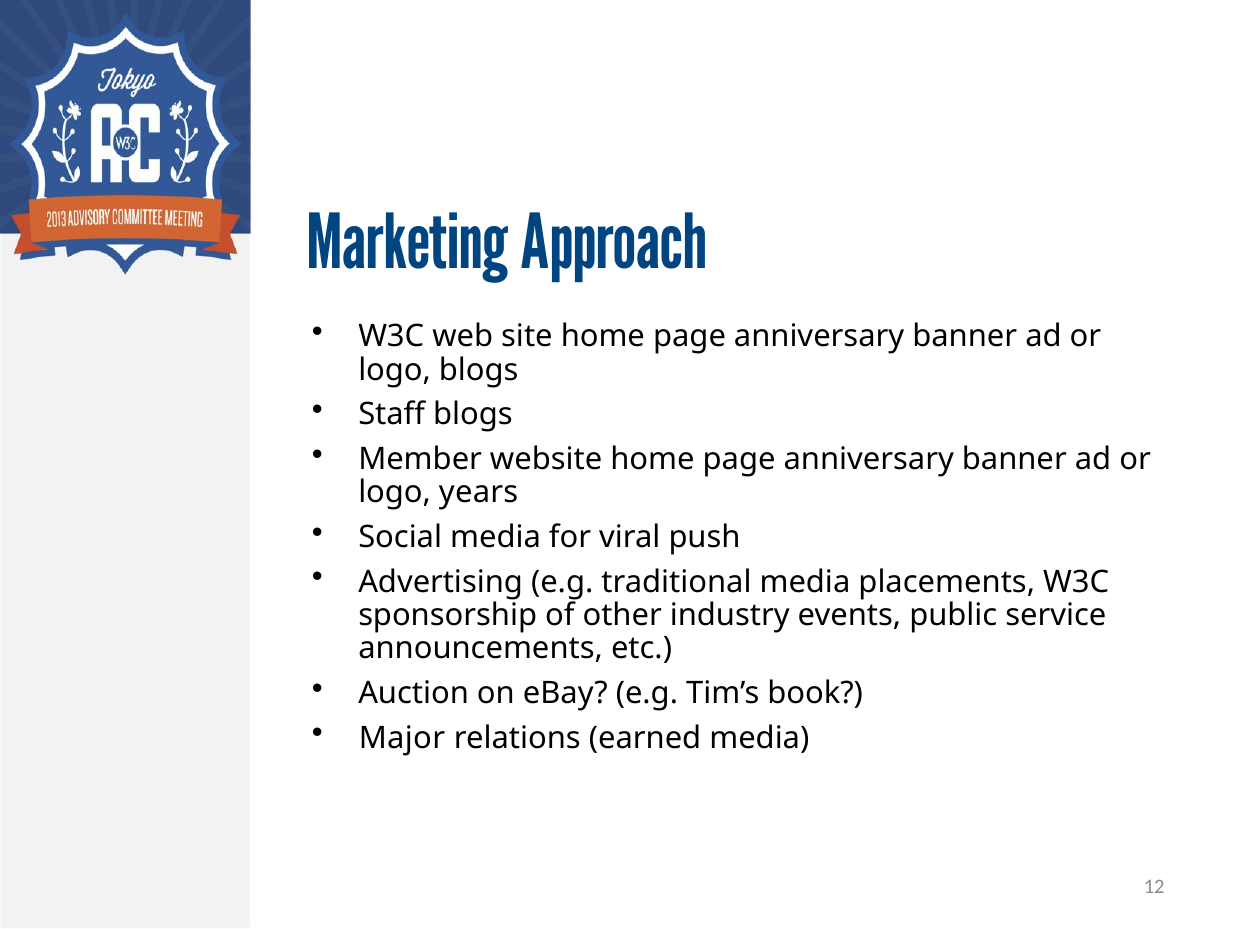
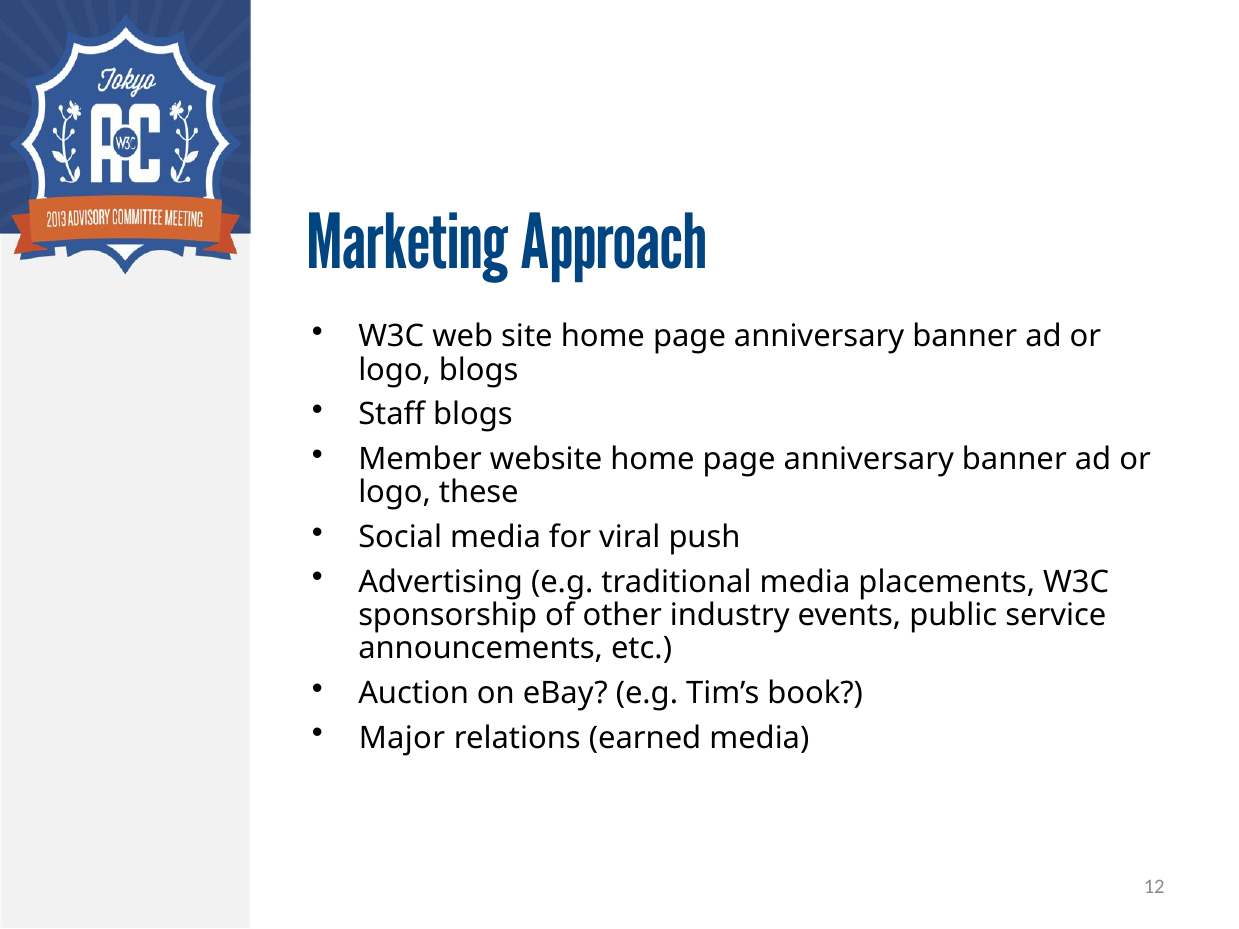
years: years -> these (479, 493)
